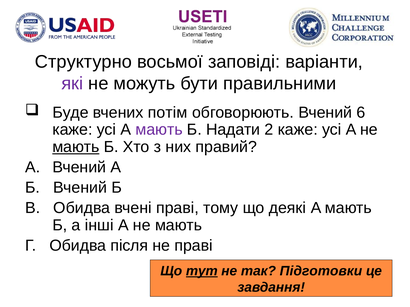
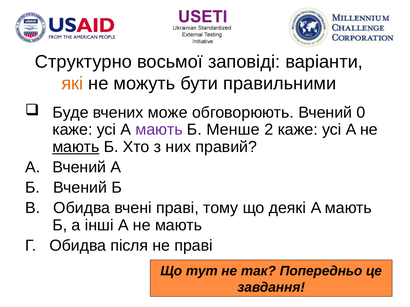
які colour: purple -> orange (72, 84)
потім: потім -> може (168, 113)
6: 6 -> 0 (361, 113)
Надати: Надати -> Менше (233, 130)
тут underline: present -> none (202, 271)
Підготовки: Підготовки -> Попередньо (321, 271)
